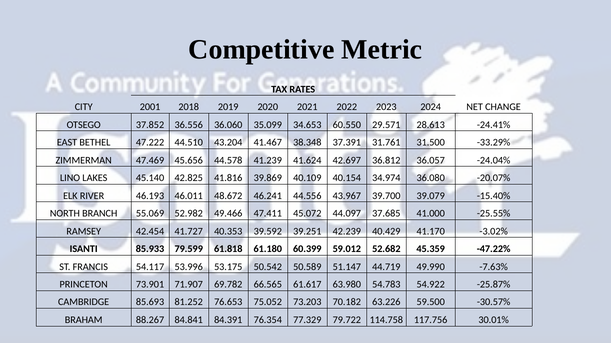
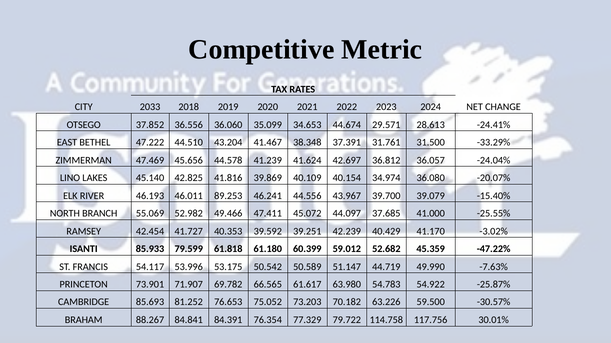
2001: 2001 -> 2033 (150, 107)
60.550: 60.550 -> 44.674 (347, 125)
48.672: 48.672 -> 89.253 (228, 196)
